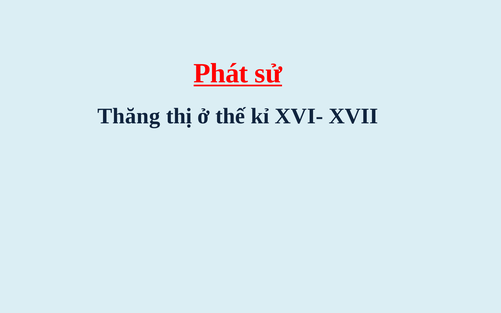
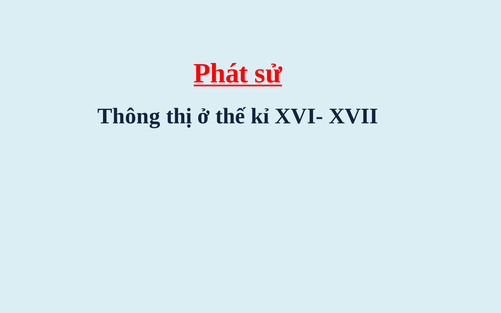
Thăng: Thăng -> Thông (129, 116)
